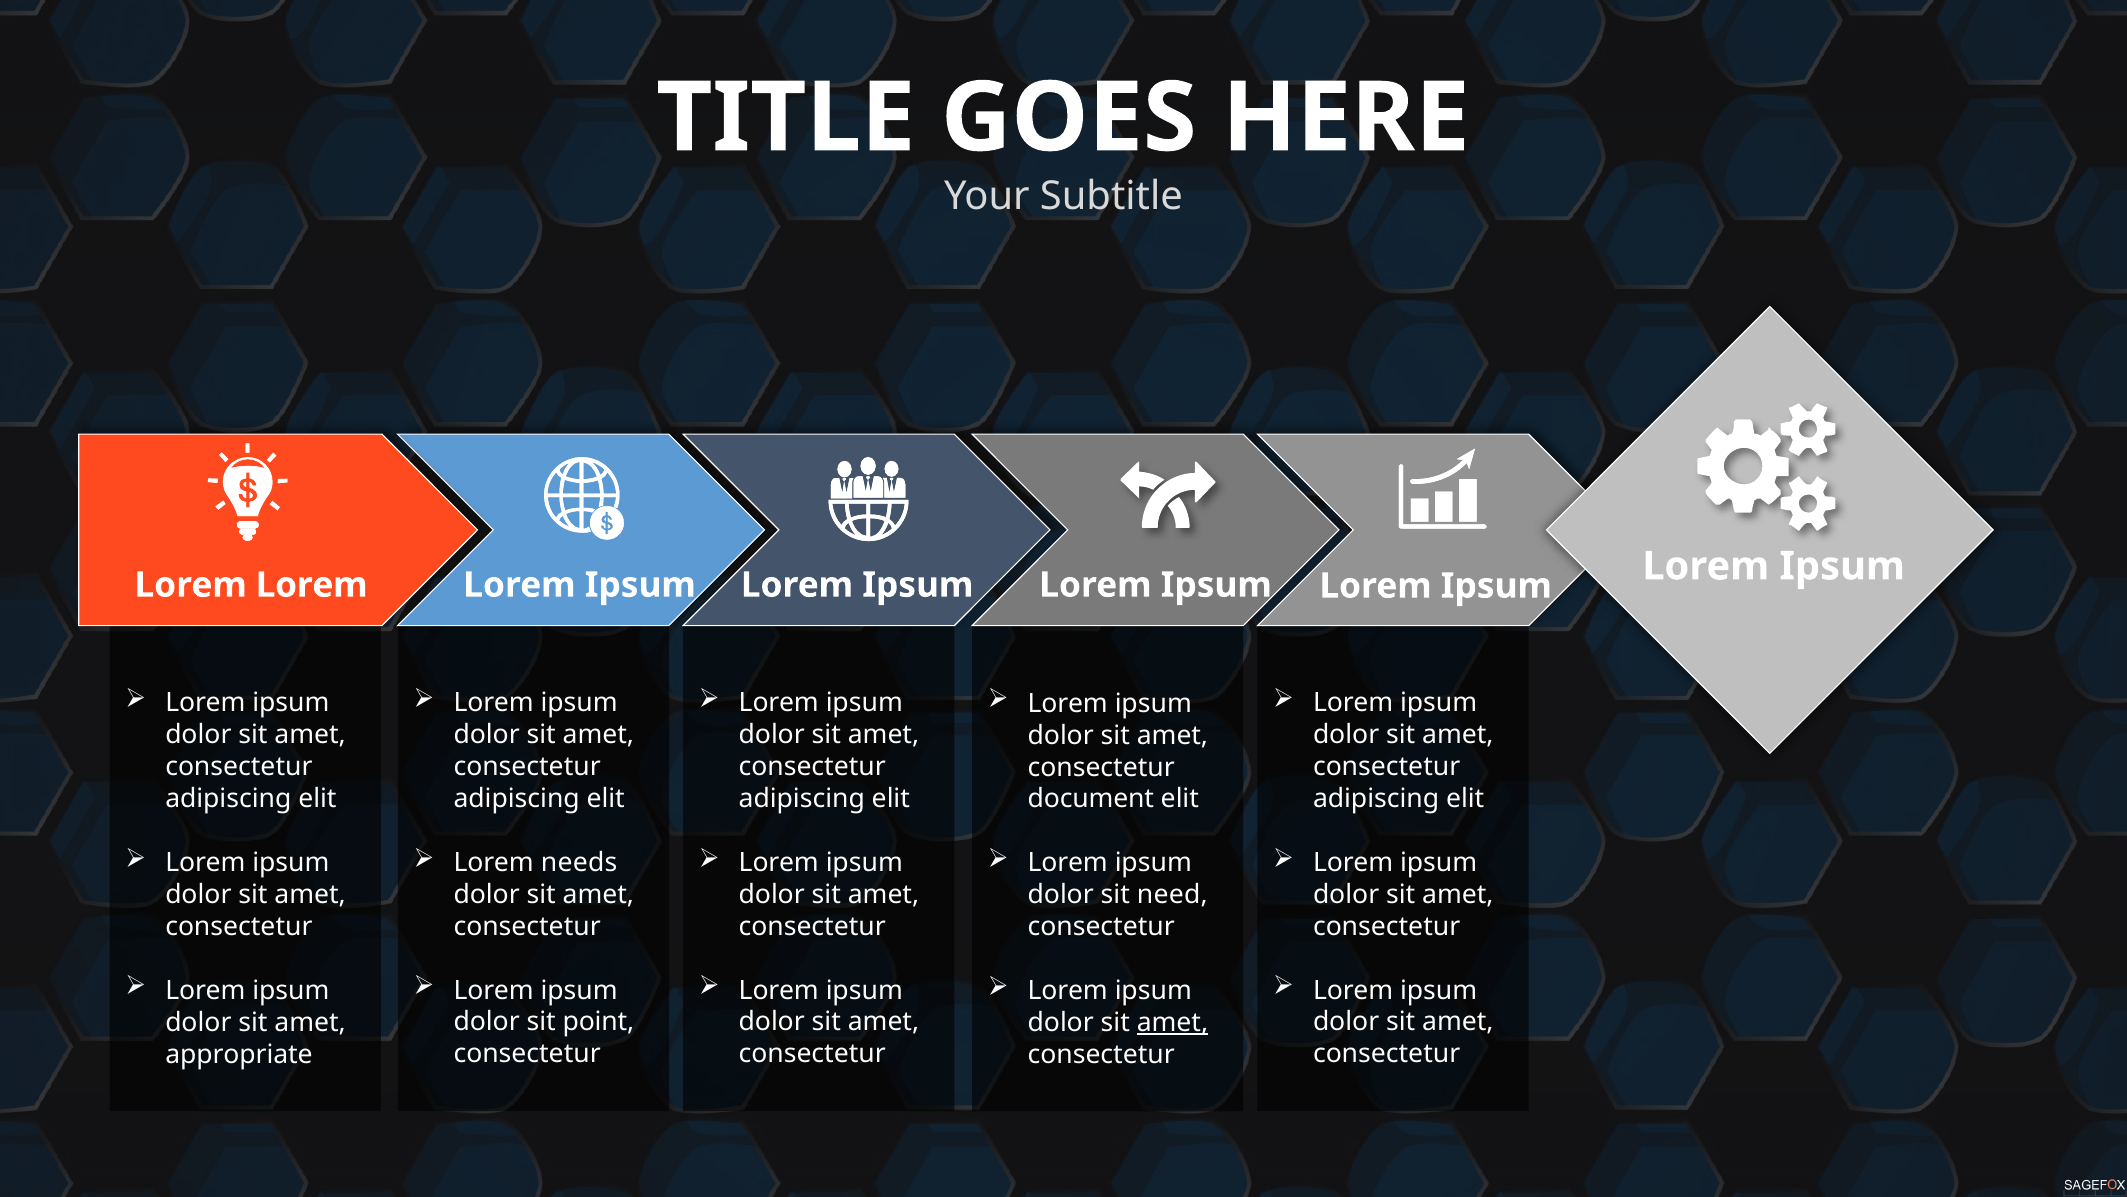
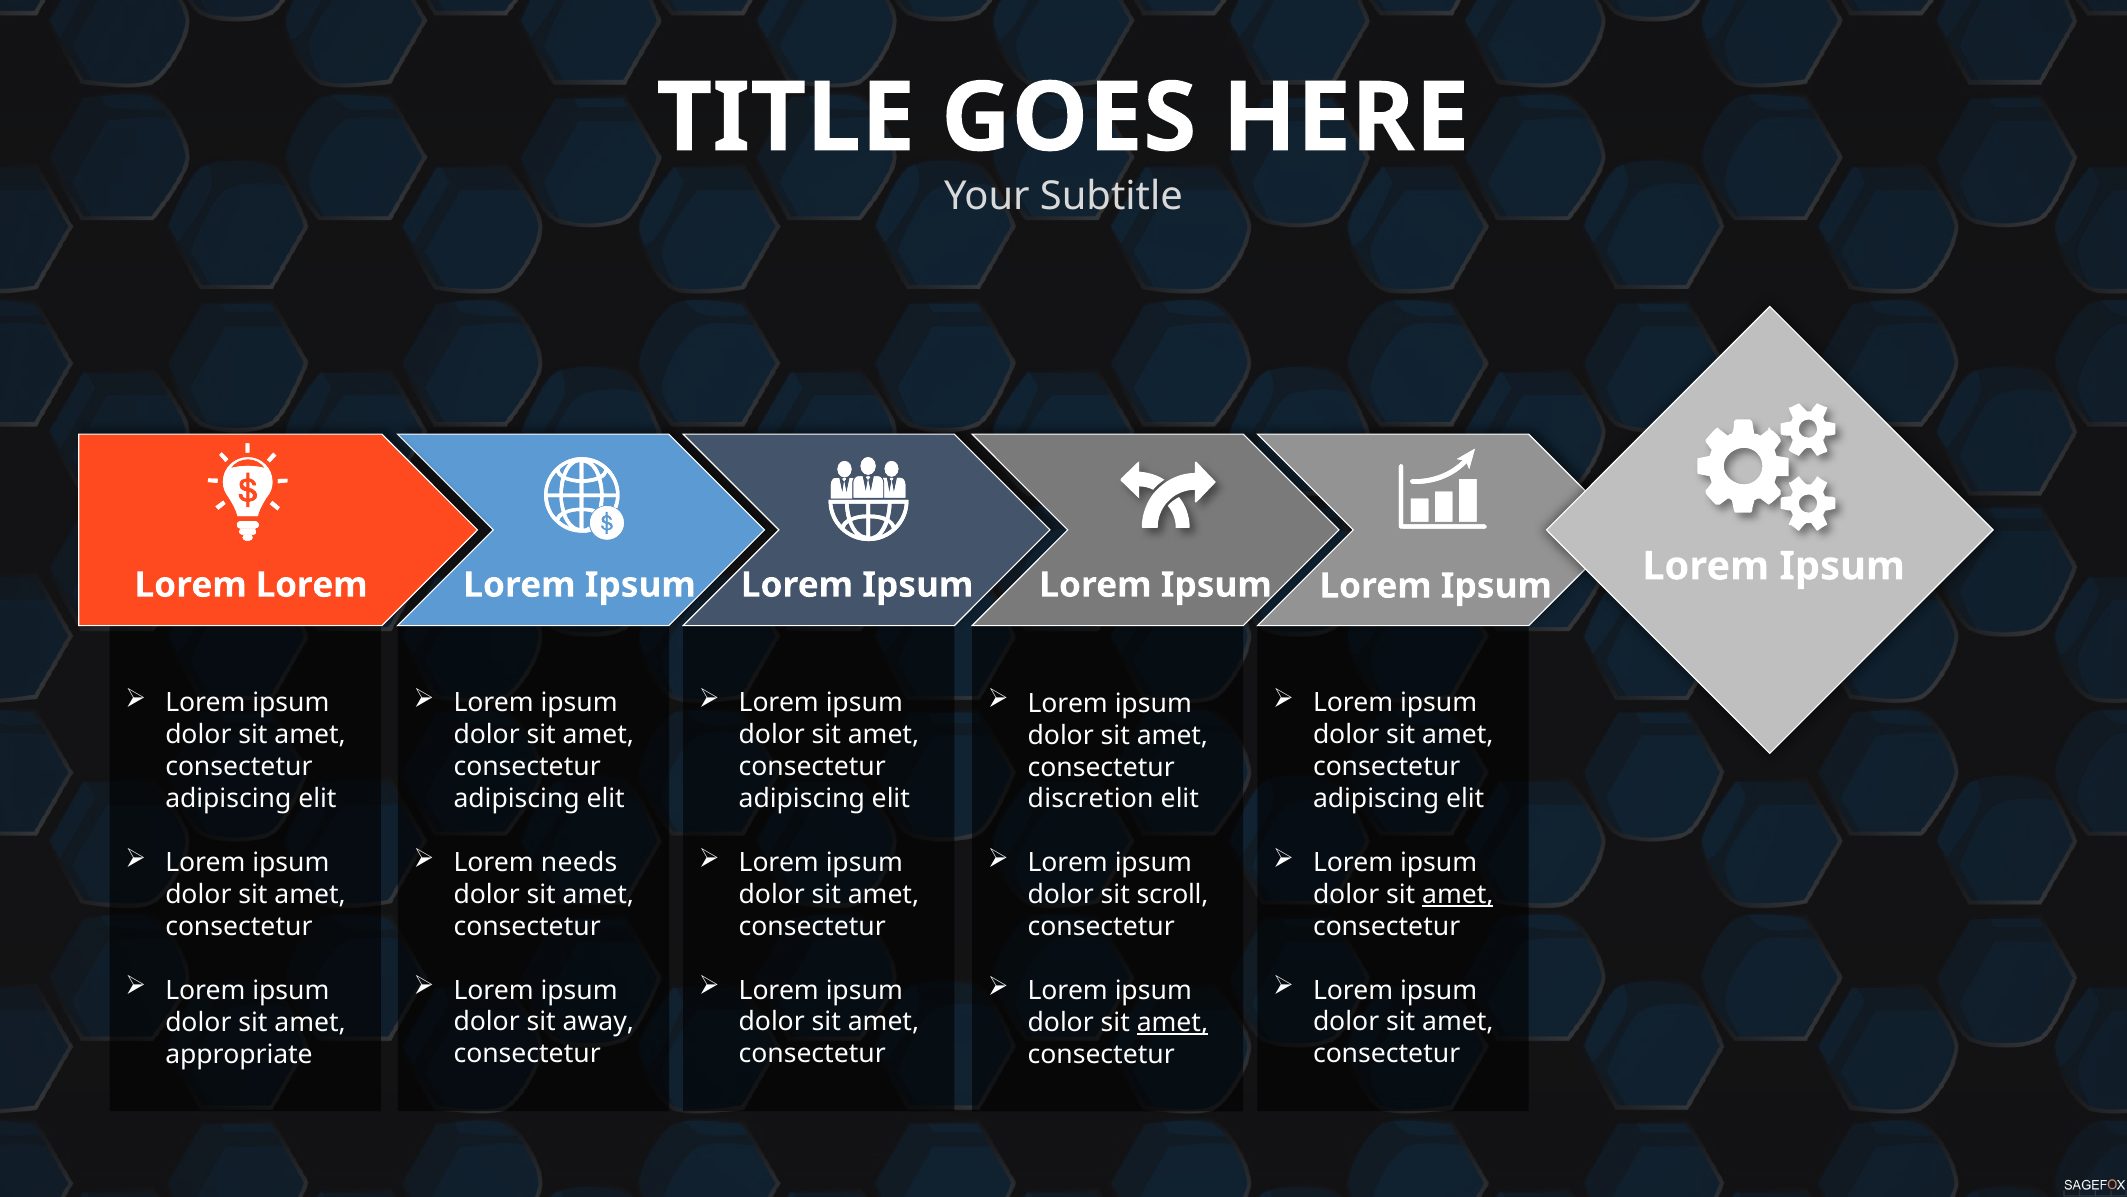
document: document -> discretion (1091, 799)
amet underline: none -> present (1458, 894)
need: need -> scroll (1173, 895)
point: point -> away (598, 1022)
